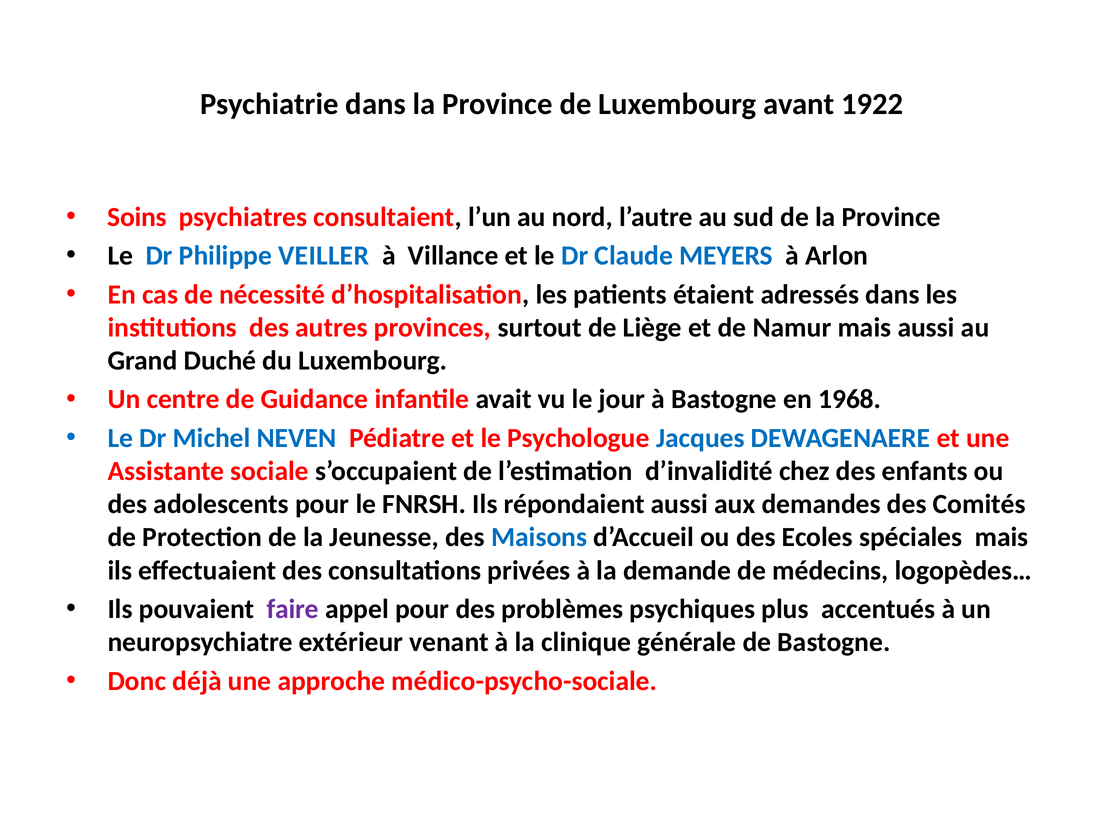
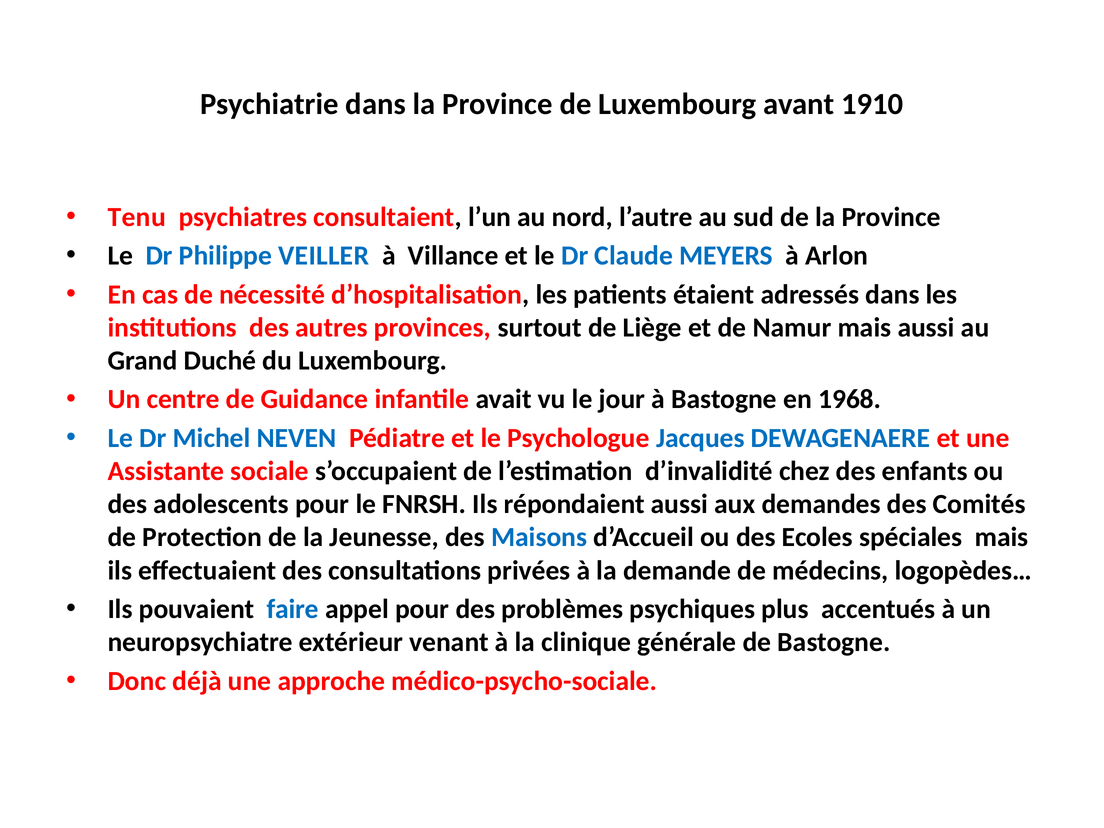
1922: 1922 -> 1910 (872, 104)
Soins: Soins -> Tenu (137, 217)
faire colour: purple -> blue (293, 609)
